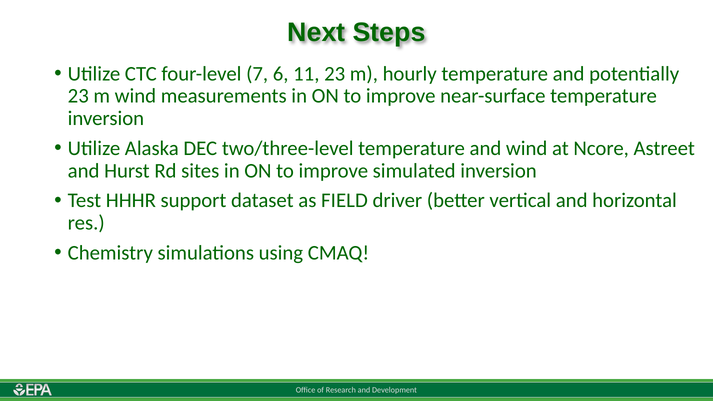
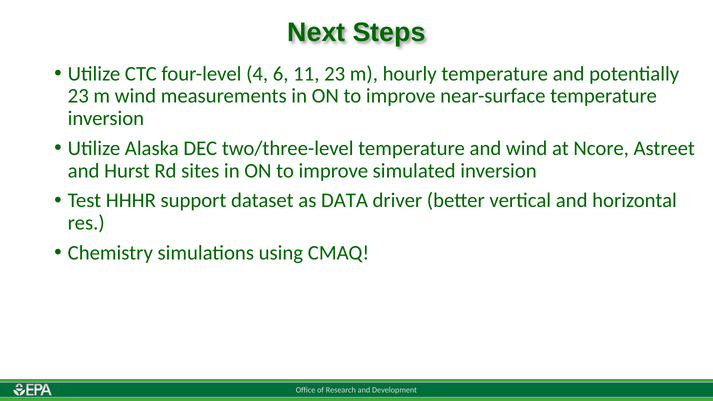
7: 7 -> 4 (257, 74)
FIELD: FIELD -> DATA (345, 201)
